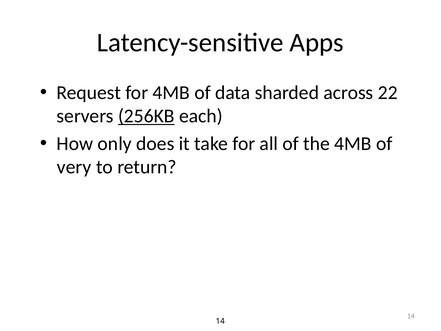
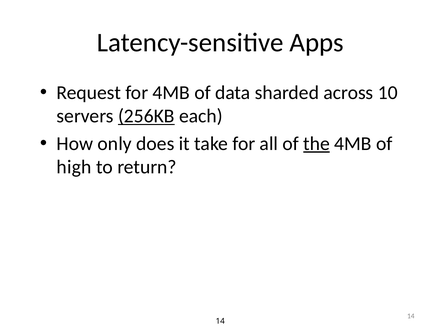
22: 22 -> 10 (388, 93)
the underline: none -> present (317, 143)
very: very -> high (74, 167)
